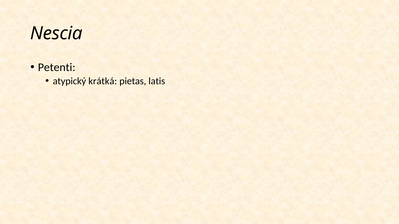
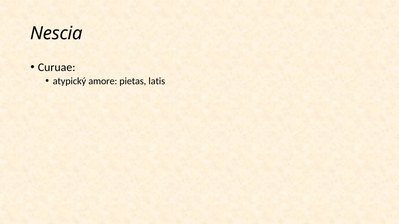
Petenti: Petenti -> Curuae (57, 67)
krátká: krátká -> amore (103, 81)
